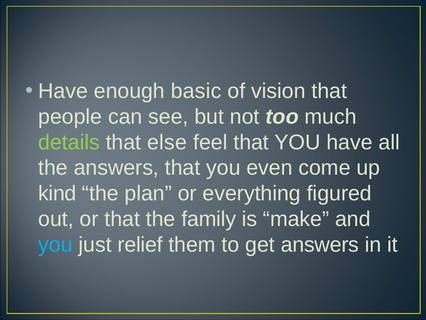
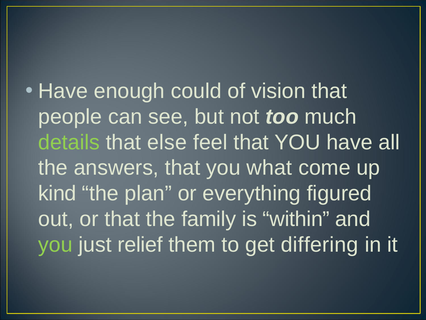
basic: basic -> could (196, 91)
even: even -> what (269, 168)
make: make -> within (296, 219)
you colour: light blue -> light green (55, 244)
get answers: answers -> differing (320, 244)
